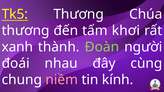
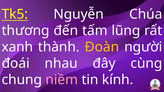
Thương: Thương -> Nguyễn (79, 14)
khơi: khơi -> lũng (126, 31)
Đoàn colour: light green -> yellow (102, 47)
